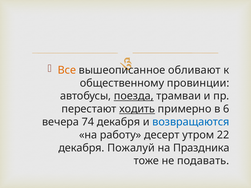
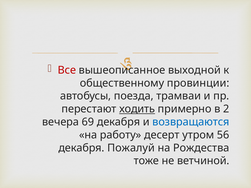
Все colour: orange -> red (67, 70)
обливают: обливают -> выходной (194, 70)
поезда underline: present -> none (134, 96)
6: 6 -> 2 (226, 109)
74: 74 -> 69 (88, 122)
22: 22 -> 56 (223, 135)
Праздника: Праздника -> Рождества (201, 148)
подавать: подавать -> ветчиной (203, 161)
